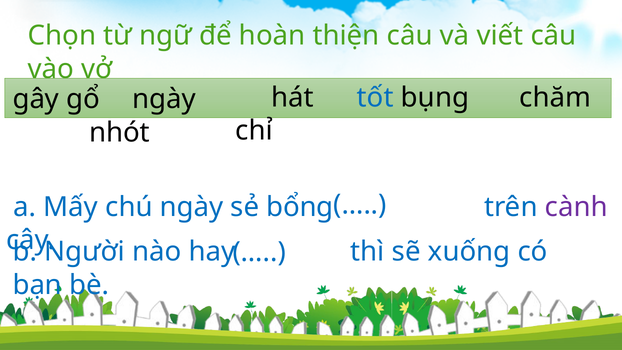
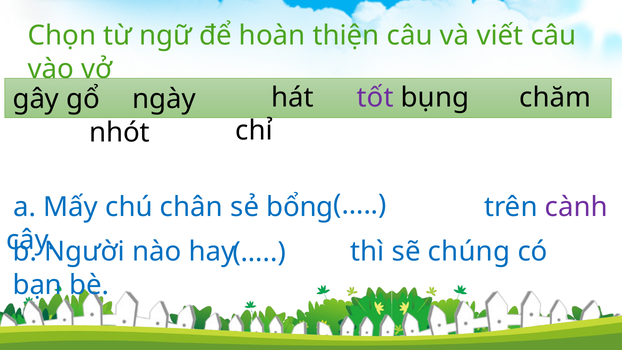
tốt colour: blue -> purple (375, 98)
chú ngày: ngày -> chân (191, 207)
xuống: xuống -> chúng (469, 252)
